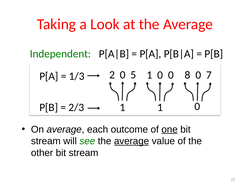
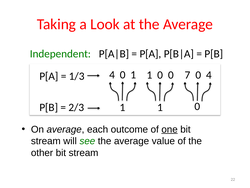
8: 8 -> 7 (188, 75)
7: 7 -> 4 (209, 75)
2: 2 -> 4 (112, 75)
5: 5 -> 1 (133, 75)
average underline: present -> none (132, 141)
